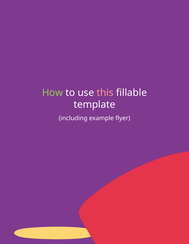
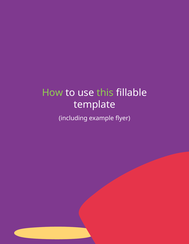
this colour: pink -> light green (105, 93)
